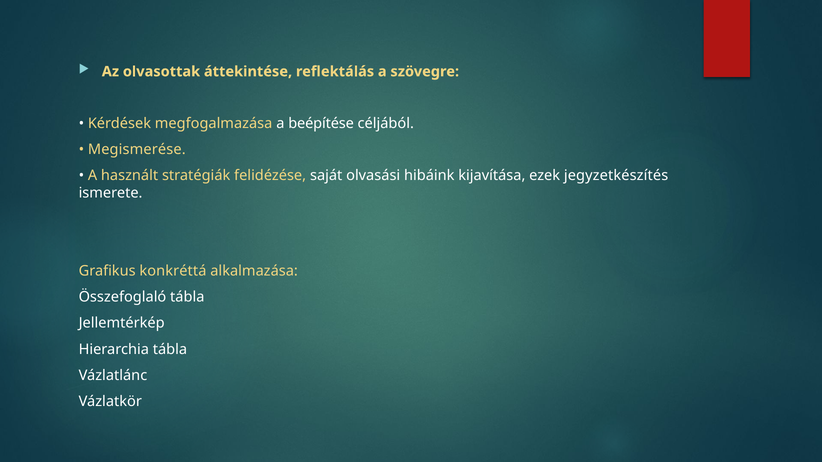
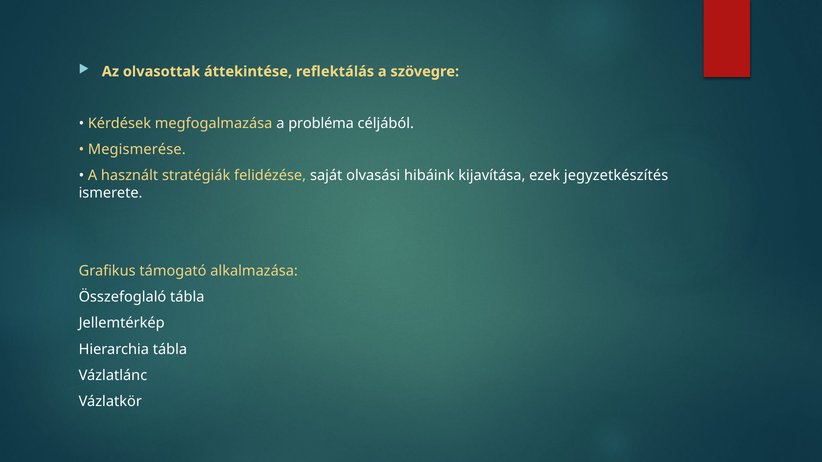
beépítése: beépítése -> probléma (321, 124)
konkréttá: konkréttá -> támogató (173, 271)
